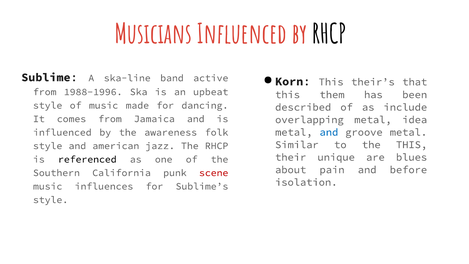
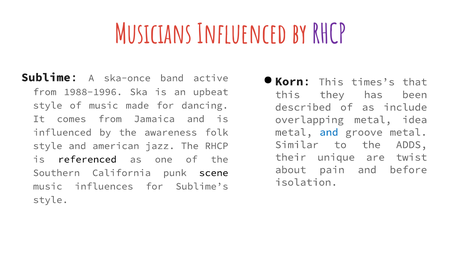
RHCP colour: black -> purple (329, 34)
ska-line: ska-line -> ska-once (127, 78)
their’s: their’s -> times’s (373, 82)
them: them -> they (332, 95)
the THIS: THIS -> ADDS (412, 145)
blues: blues -> twist (412, 157)
scene colour: red -> black (214, 173)
